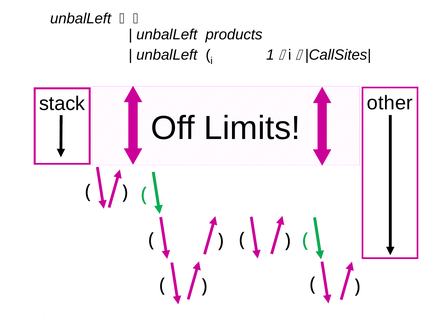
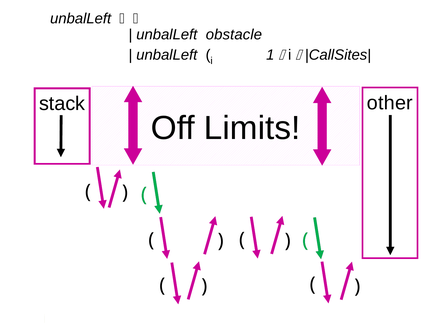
products: products -> obstacle (234, 35)
